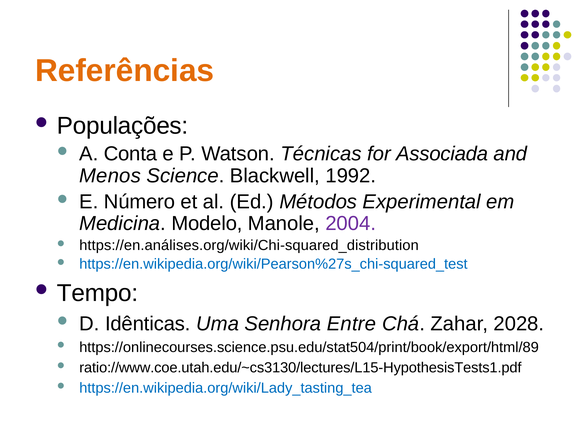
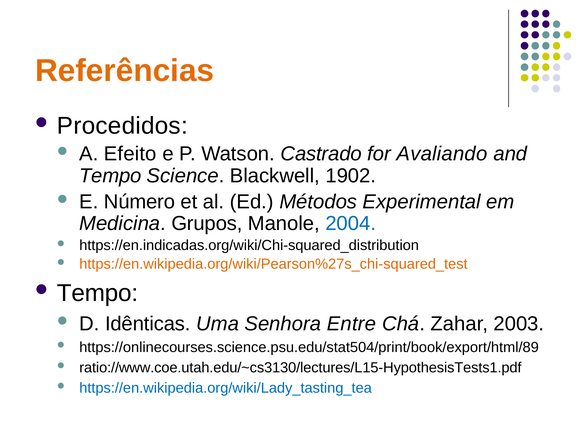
Populações: Populações -> Procedidos (122, 126)
Conta: Conta -> Efeito (130, 154)
Técnicas: Técnicas -> Castrado (321, 154)
Associada: Associada -> Avaliando (442, 154)
Menos: Menos -> Tempo (110, 176)
1992: 1992 -> 1902 (351, 176)
Modelo: Modelo -> Grupos (207, 224)
2004 colour: purple -> blue (351, 224)
https://en.análises.org/wiki/Chi-squared_distribution: https://en.análises.org/wiki/Chi-squared_distribution -> https://en.indicadas.org/wiki/Chi-squared_distribution (249, 245)
https://en.wikipedia.org/wiki/Pearson%27s_chi-squared_test colour: blue -> orange (273, 264)
2028: 2028 -> 2003 (519, 324)
